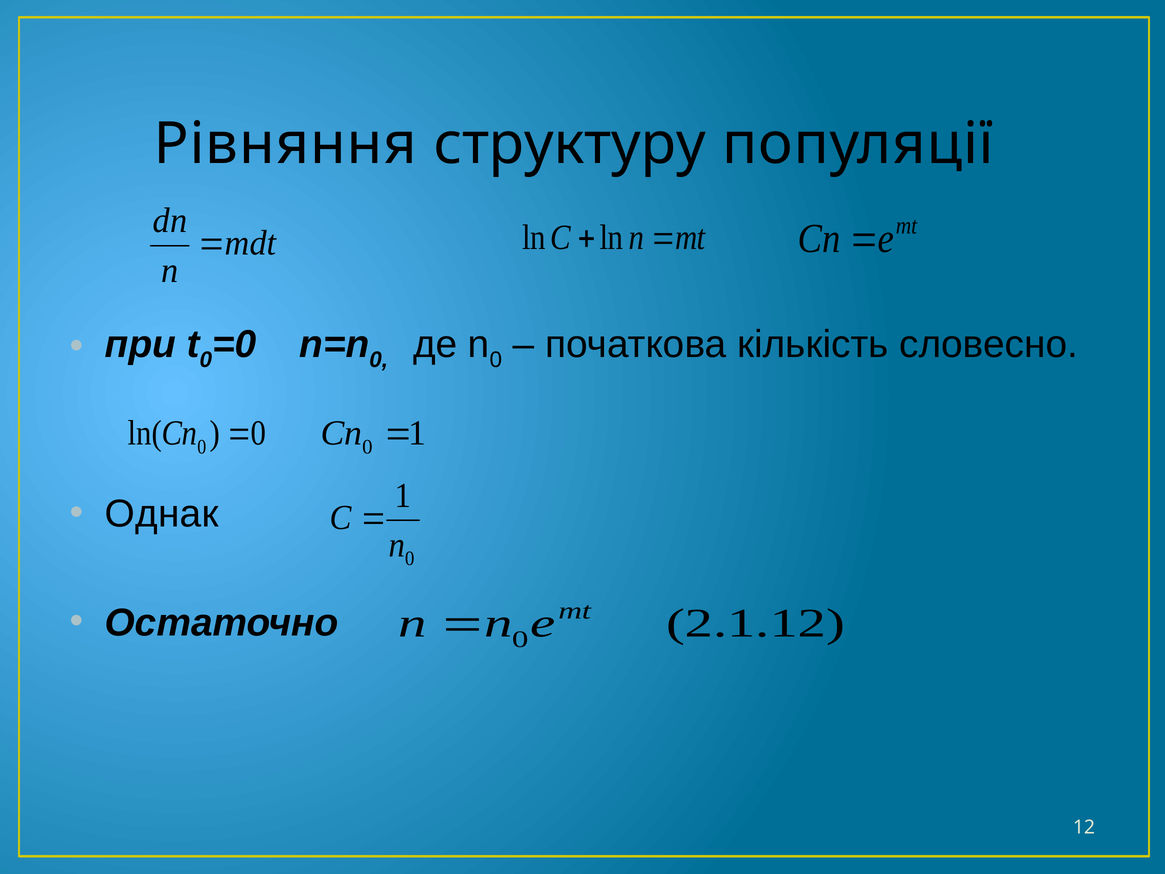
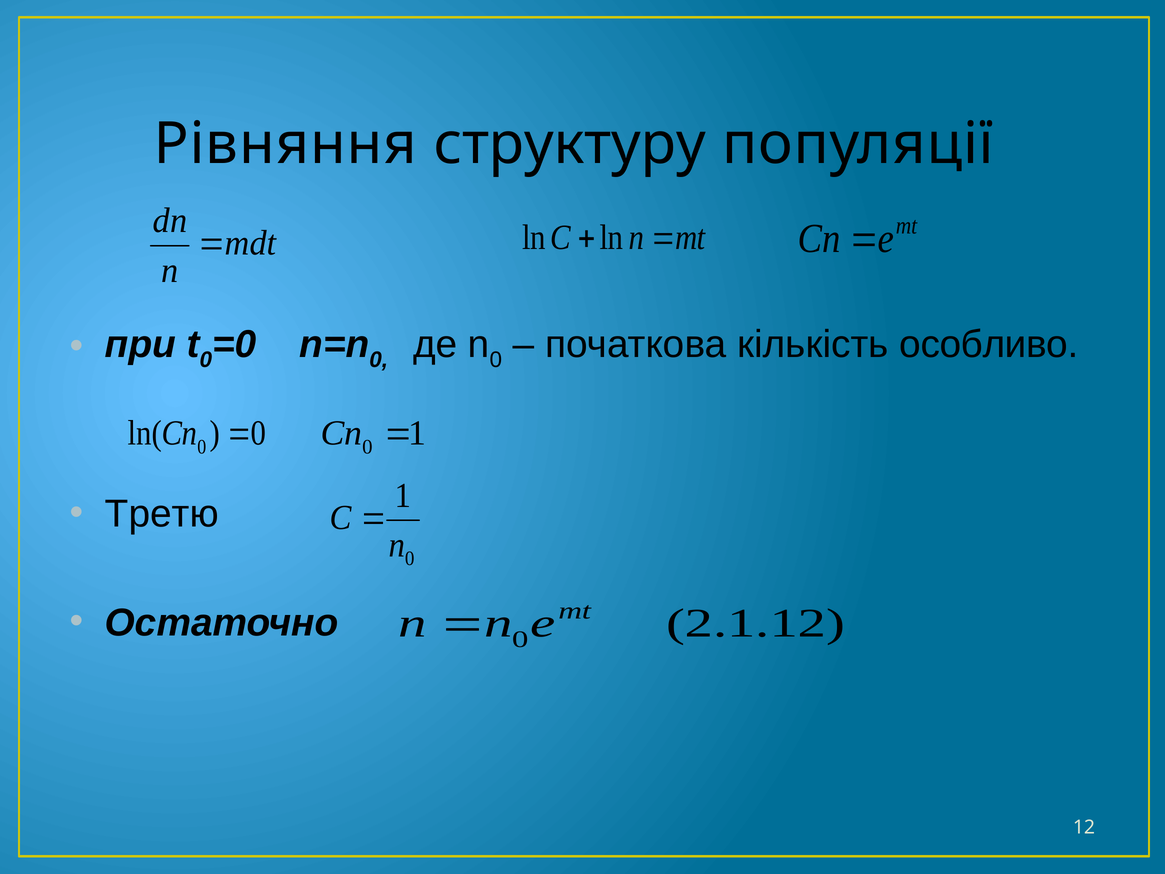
словесно: словесно -> особливо (989, 344)
Однак: Однак -> Третю (162, 514)
